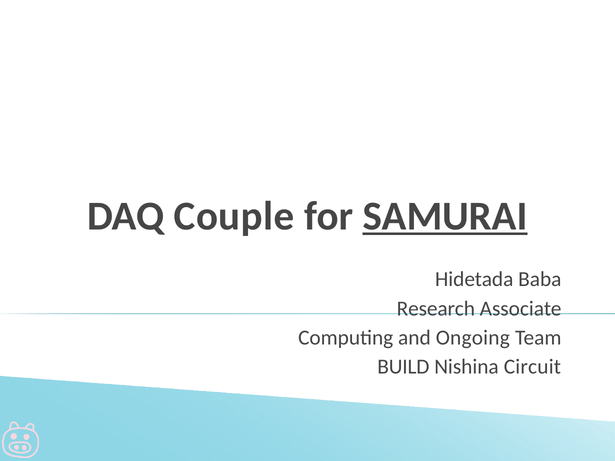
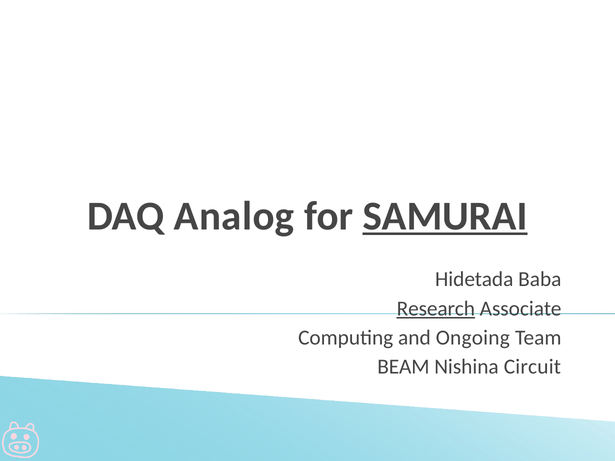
Couple: Couple -> Analog (234, 216)
Research underline: none -> present (436, 309)
BUILD: BUILD -> BEAM (403, 367)
